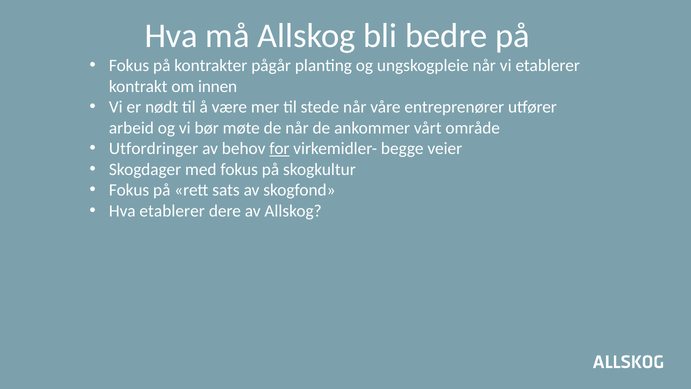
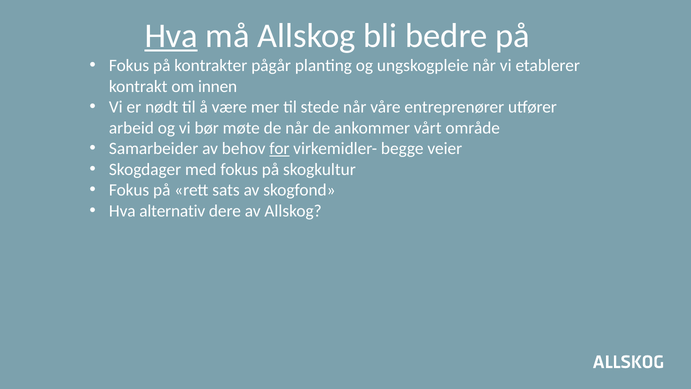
Hva underline: none -> present (171, 36)
Utfordringer: Utfordringer -> Samarbeider (154, 149)
Hva etablerer: etablerer -> alternativ (172, 211)
